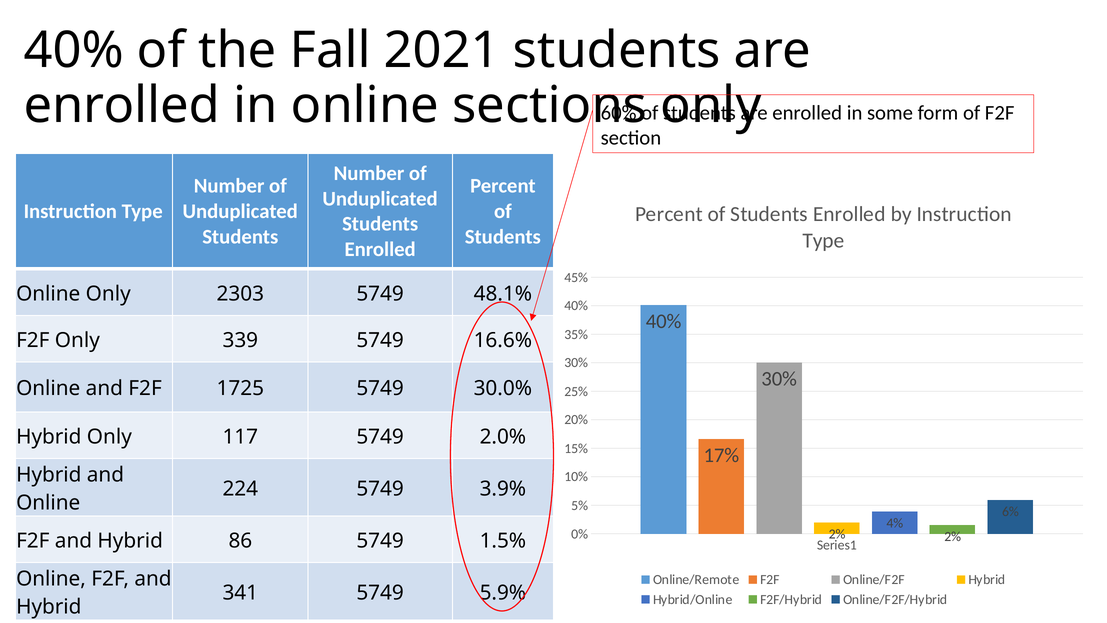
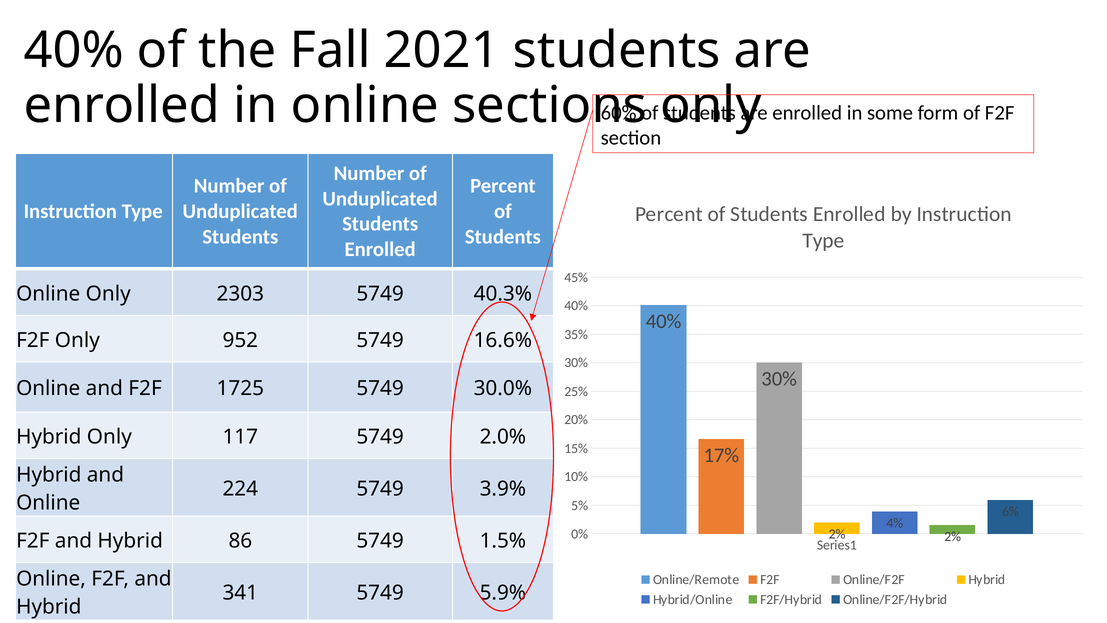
48.1%: 48.1% -> 40.3% (503, 294)
339: 339 -> 952 (240, 340)
